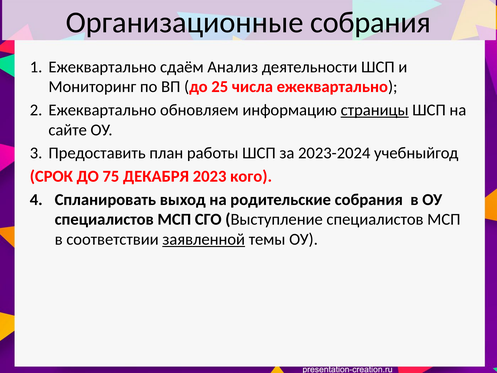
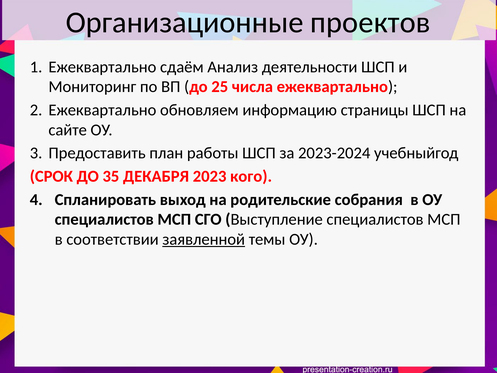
Организационные собрания: собрания -> проектов (370, 23)
страницы underline: present -> none (375, 110)
75: 75 -> 35 (111, 176)
